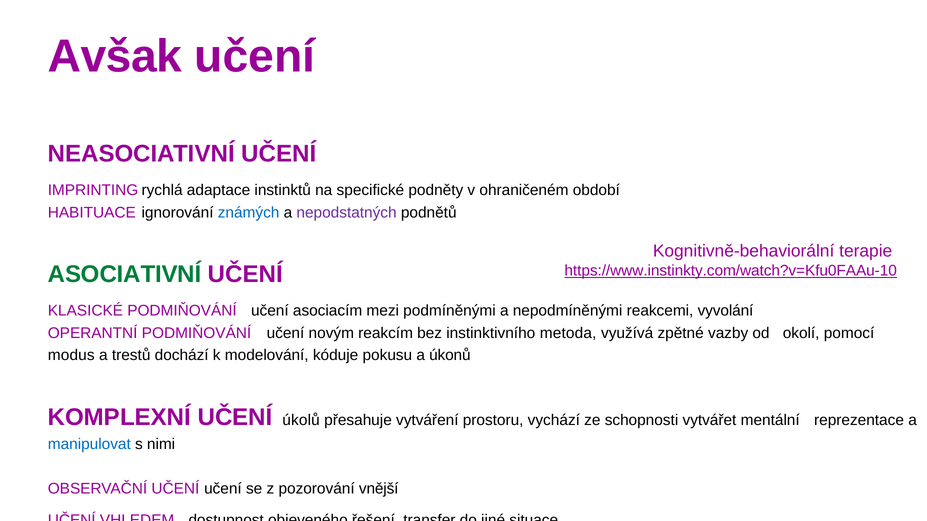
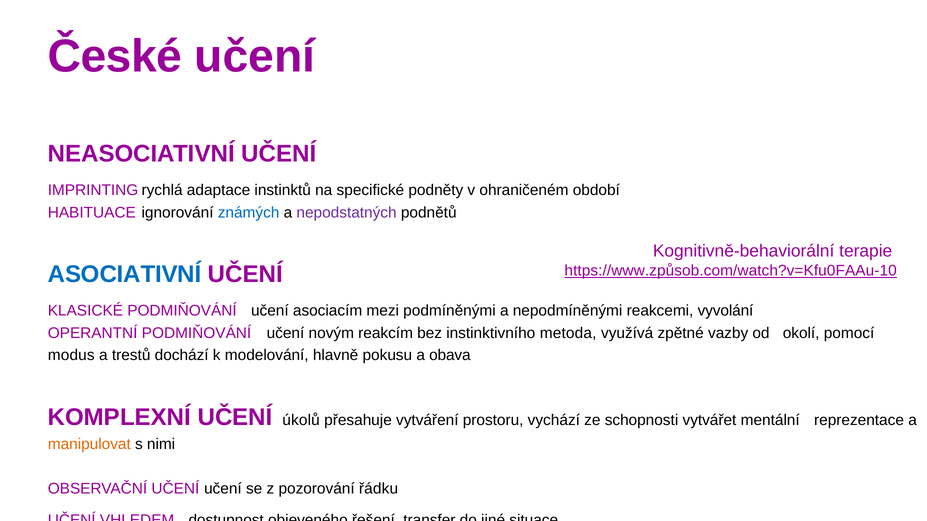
Avšak: Avšak -> České (115, 56)
ASOCIATIVNÍ colour: green -> blue (125, 275)
https://www.instinkty.com/watch?v=Kfu0FAAu-10: https://www.instinkty.com/watch?v=Kfu0FAAu-10 -> https://www.způsob.com/watch?v=Kfu0FAAu-10 (731, 271)
kóduje: kóduje -> hlavně (336, 356)
úkonů: úkonů -> obava (450, 356)
manipulovat colour: blue -> orange (89, 444)
vnější: vnější -> řádku (379, 489)
